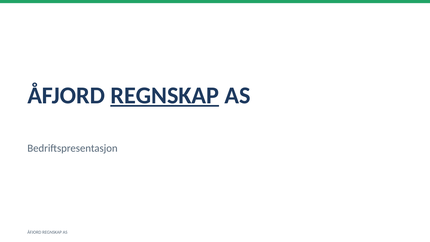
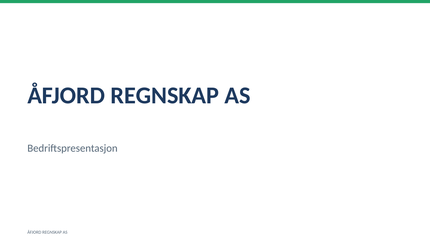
REGNSKAP underline: present -> none (165, 95)
